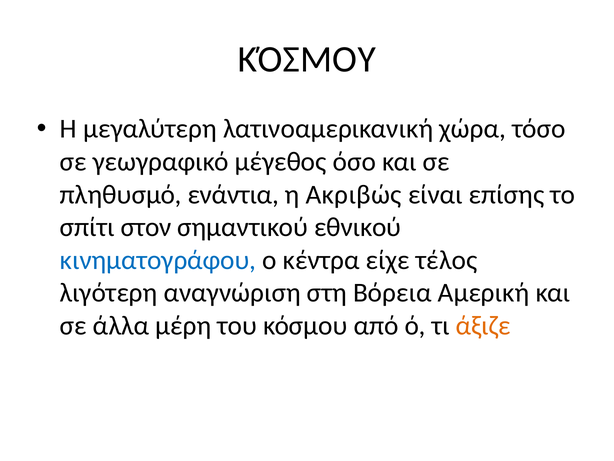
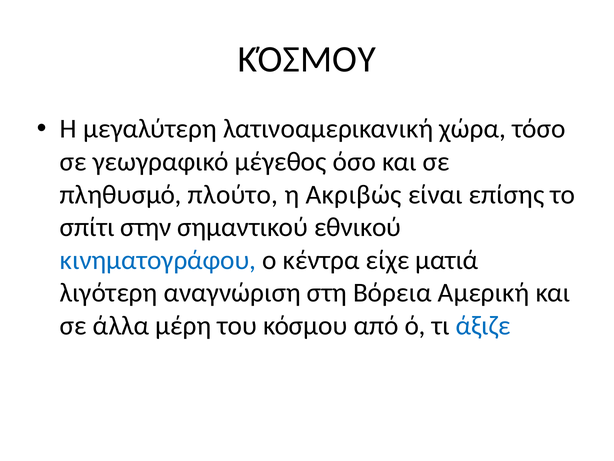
ενάντια: ενάντια -> πλούτο (233, 194)
στον: στον -> στην (146, 227)
τέλος: τέλος -> ματιά (447, 260)
άξιζε colour: orange -> blue (483, 325)
